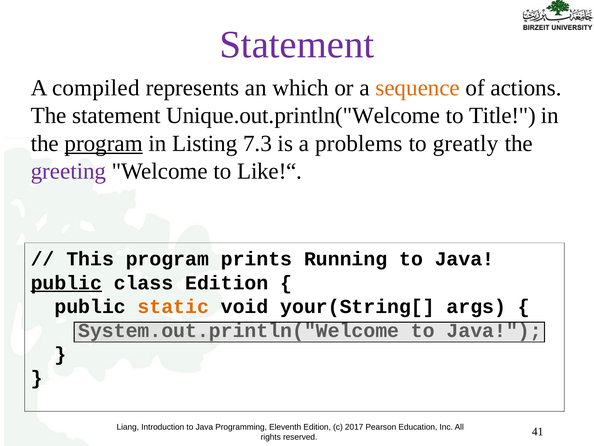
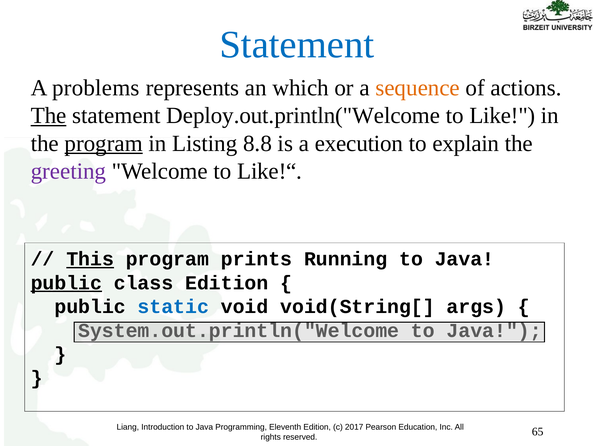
Statement colour: purple -> blue (297, 45)
compiled: compiled -> problems (96, 88)
The underline: none -> present (49, 116)
Unique.out.println("Welcome: Unique.out.println("Welcome -> Deploy.out.println("Welcome (303, 116)
Title: Title -> Like (502, 116)
7.3: 7.3 -> 8.8 (258, 143)
problems: problems -> execution (359, 143)
greatly: greatly -> explain (466, 143)
This underline: none -> present (90, 259)
static colour: orange -> blue (173, 306)
your(String[: your(String[ -> void(String[ (358, 306)
41: 41 -> 65 (538, 431)
